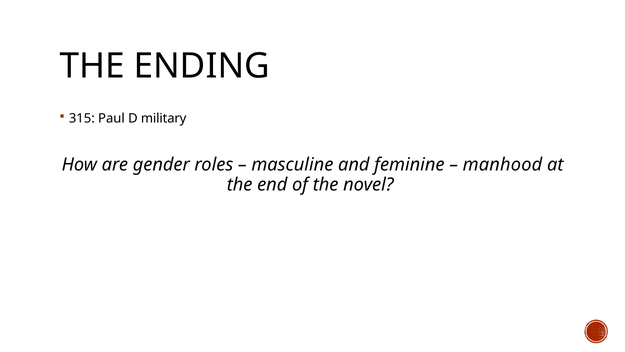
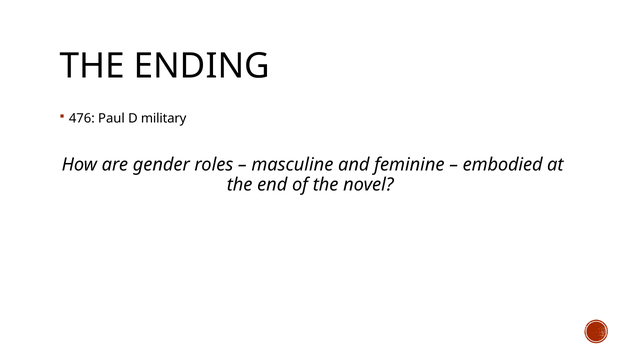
315: 315 -> 476 (82, 118)
manhood: manhood -> embodied (503, 165)
